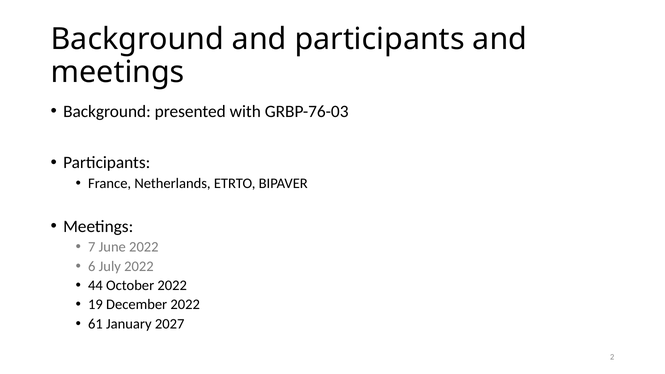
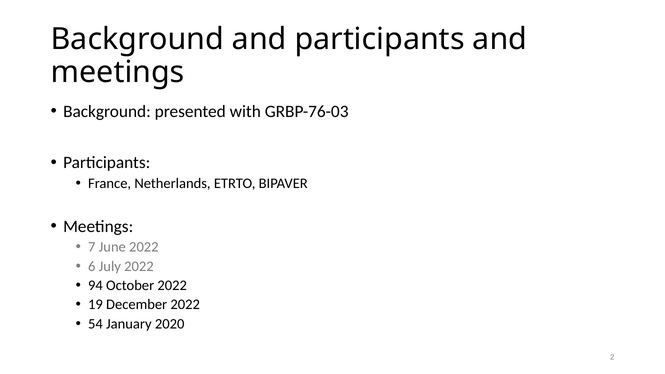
44: 44 -> 94 (95, 286)
61: 61 -> 54 (95, 324)
2027: 2027 -> 2020 (170, 324)
